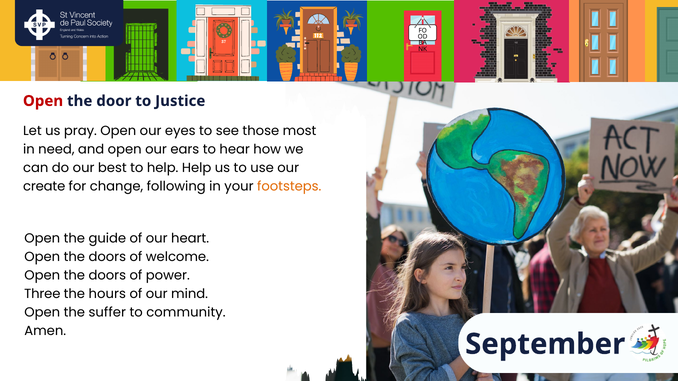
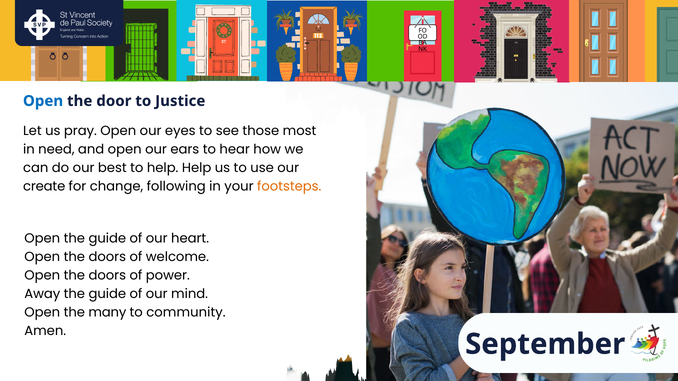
Open colour: red -> blue (43, 101)
Three: Three -> Away (42, 294)
hours: hours -> guide (107, 294)
suffer: suffer -> many (107, 313)
